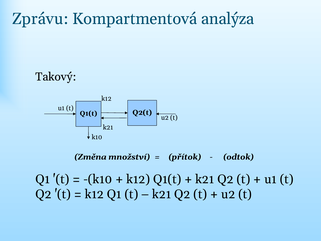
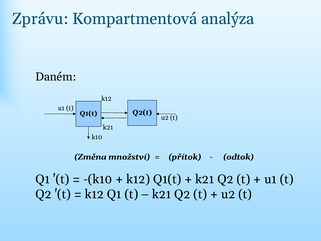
Takový: Takový -> Daném (56, 77)
